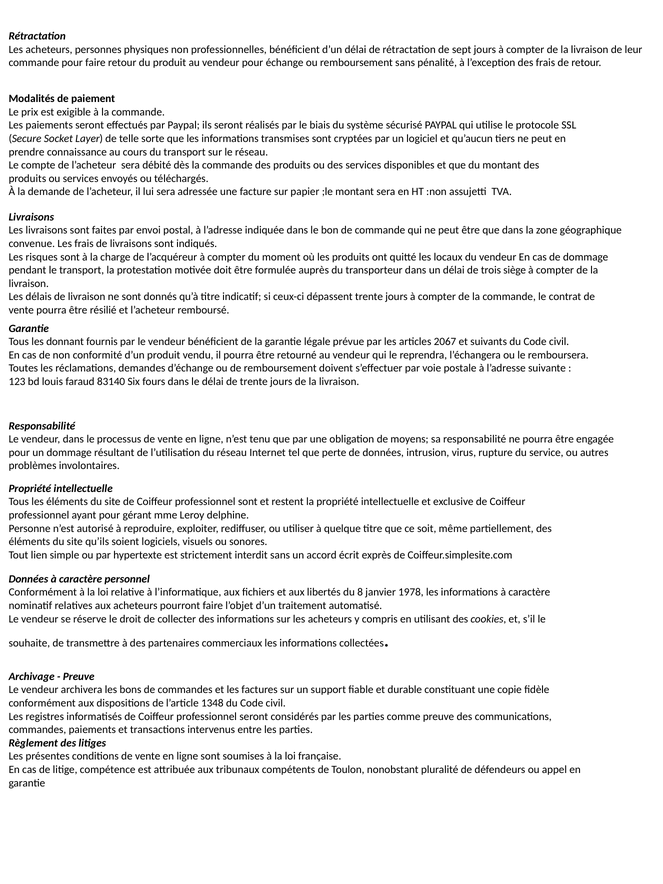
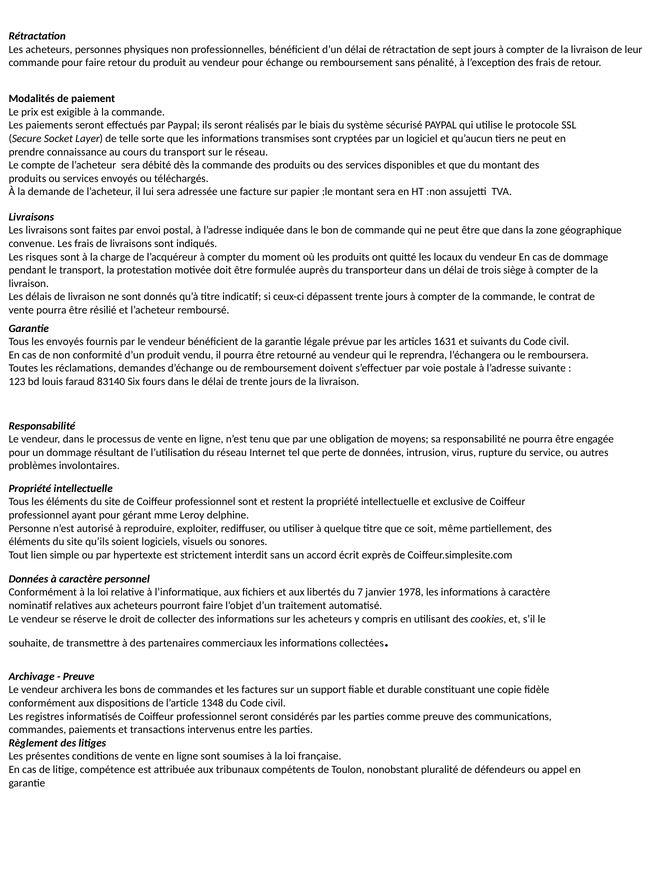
les donnant: donnant -> envoyés (65, 342)
2067: 2067 -> 1631 (445, 342)
8: 8 -> 7 (360, 592)
